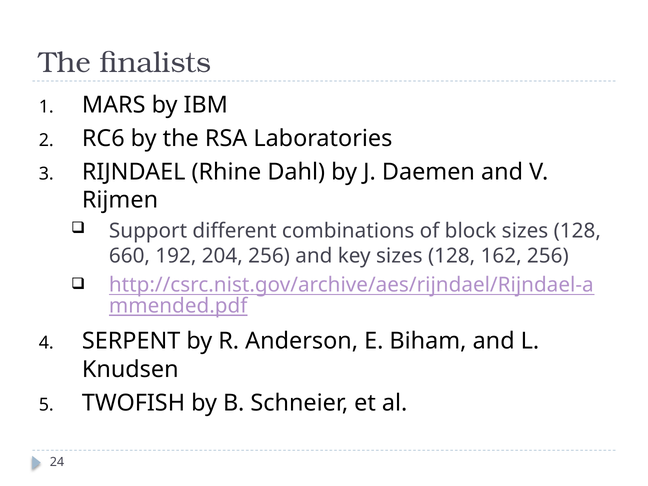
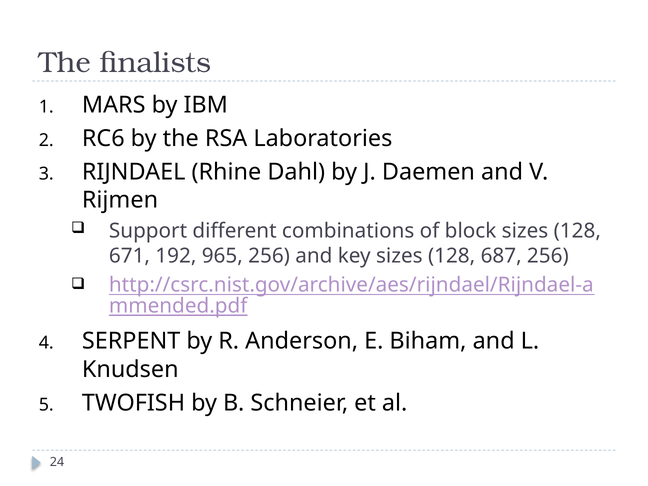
660: 660 -> 671 (129, 256)
204: 204 -> 965 (222, 256)
162: 162 -> 687 (501, 256)
